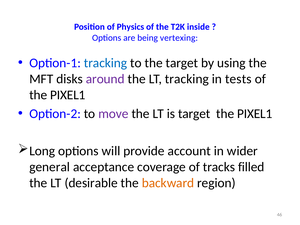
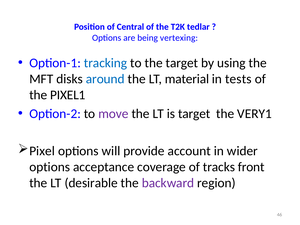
Physics: Physics -> Central (130, 27)
inside: inside -> tedlar (198, 27)
around colour: purple -> blue (105, 79)
LT tracking: tracking -> material (187, 79)
PIXEL1: PIXEL1 -> VERY1 (255, 114)
Long: Long -> Pixel (42, 151)
general: general -> options (50, 167)
filled: filled -> front (251, 167)
backward colour: orange -> purple (168, 183)
